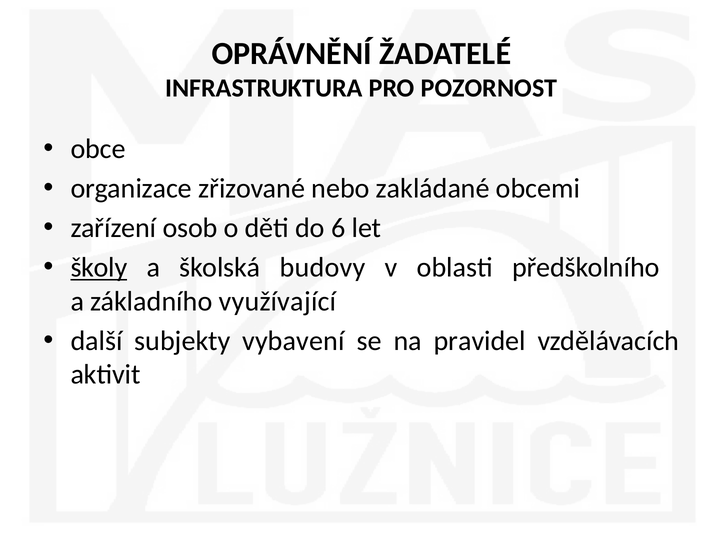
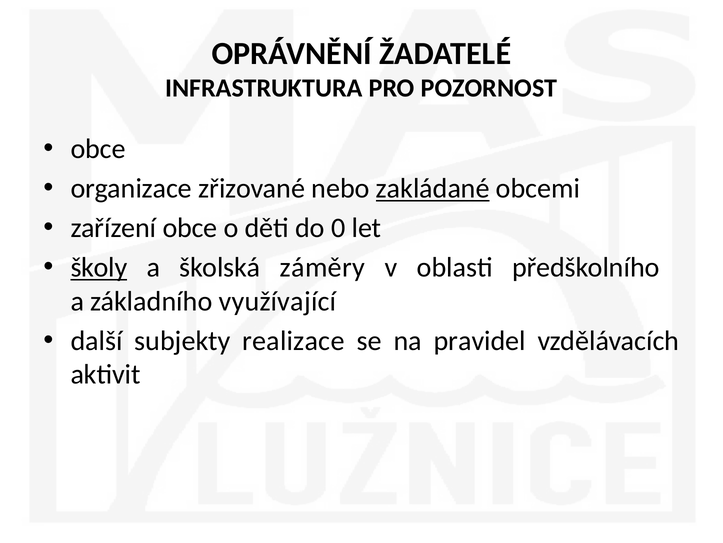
zakládané underline: none -> present (433, 188)
zařízení osob: osob -> obce (190, 228)
6: 6 -> 0 (338, 228)
budovy: budovy -> záměry (322, 267)
vybavení: vybavení -> realizace (293, 340)
